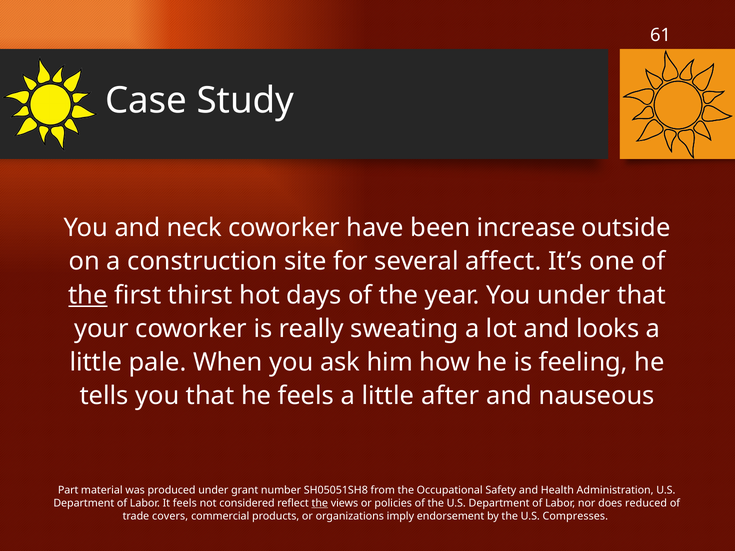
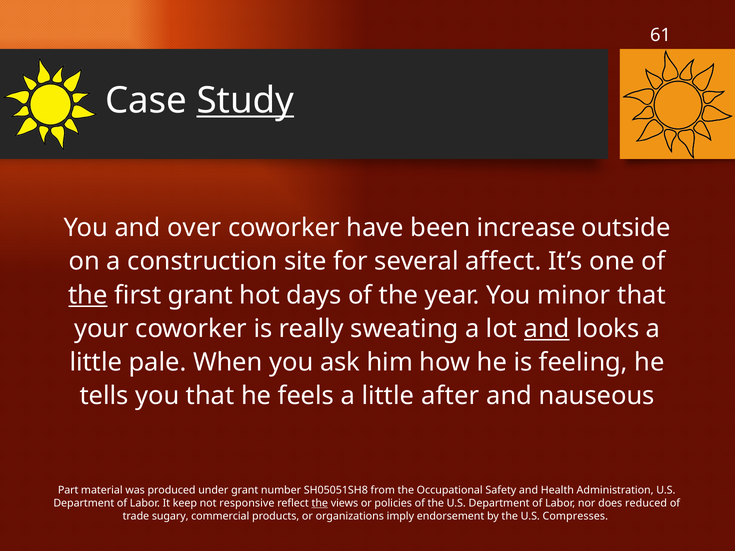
Study underline: none -> present (245, 101)
neck: neck -> over (194, 228)
first thirst: thirst -> grant (200, 295)
You under: under -> minor (574, 295)
and underline: none -> present (547, 329)
It feels: feels -> keep (185, 504)
considered: considered -> responsive (247, 504)
covers: covers -> sugary (170, 516)
